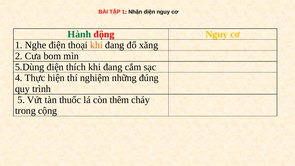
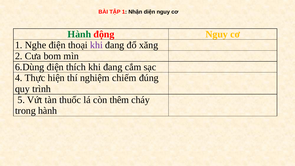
khi colour: orange -> purple (96, 45)
5.Dùng: 5.Dùng -> 6.Dùng (30, 67)
những: những -> chiếm (124, 78)
trong cộng: cộng -> hành (48, 111)
